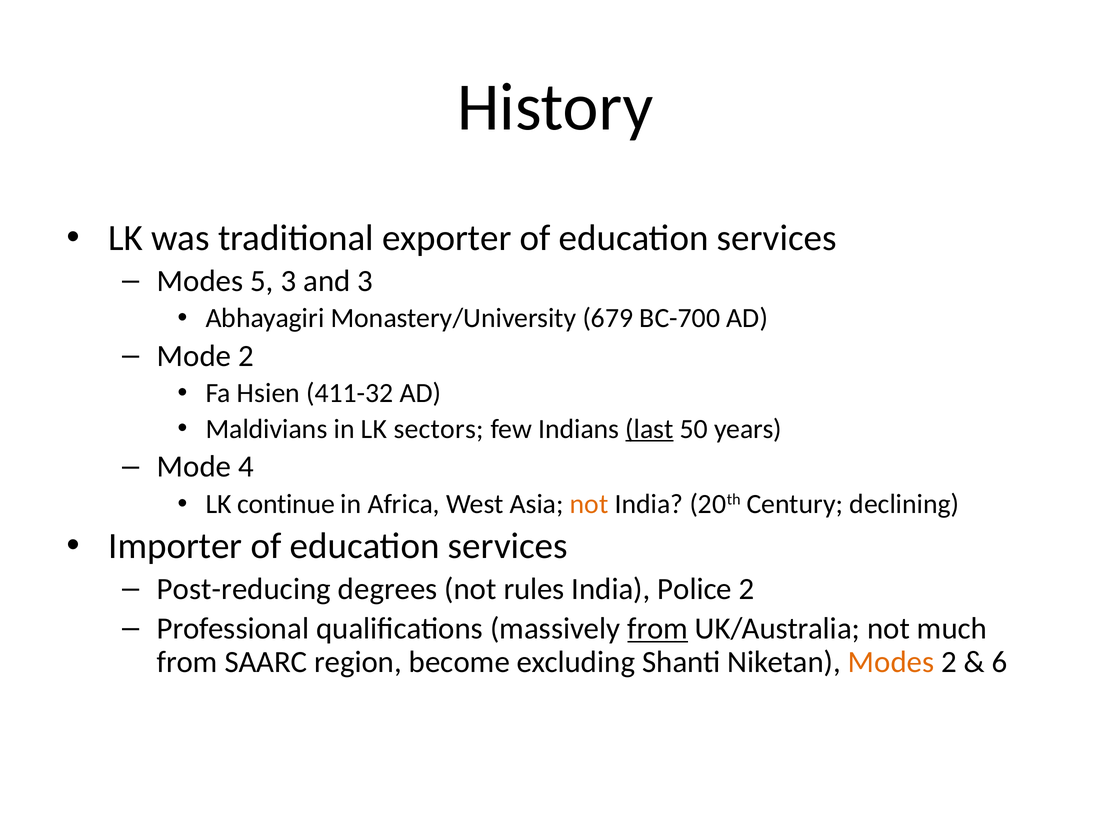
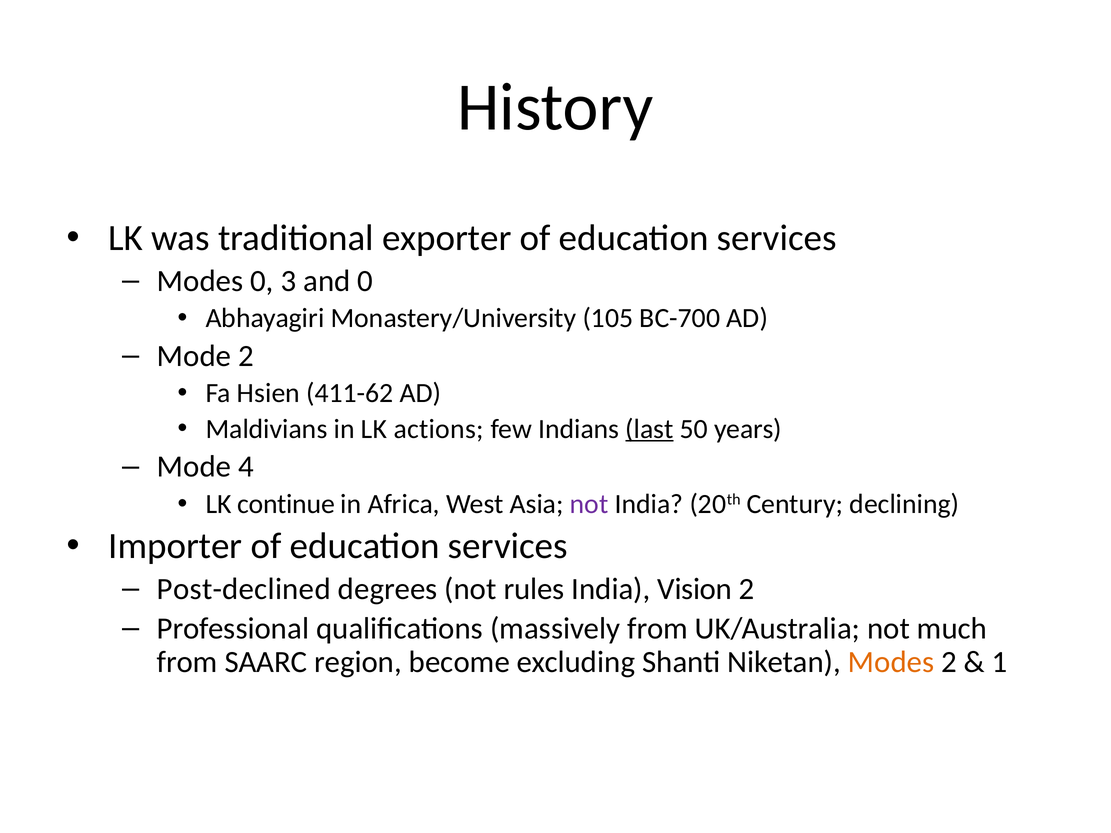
Modes 5: 5 -> 0 (262, 281)
and 3: 3 -> 0 (365, 281)
679: 679 -> 105 (608, 318)
411-32: 411-32 -> 411-62 (350, 393)
sectors: sectors -> actions (439, 429)
not colour: orange -> purple (589, 504)
Post-reducing: Post-reducing -> Post-declined (244, 589)
Police: Police -> Vision (695, 589)
from underline: present -> none (658, 629)
6: 6 -> 1 (1000, 662)
